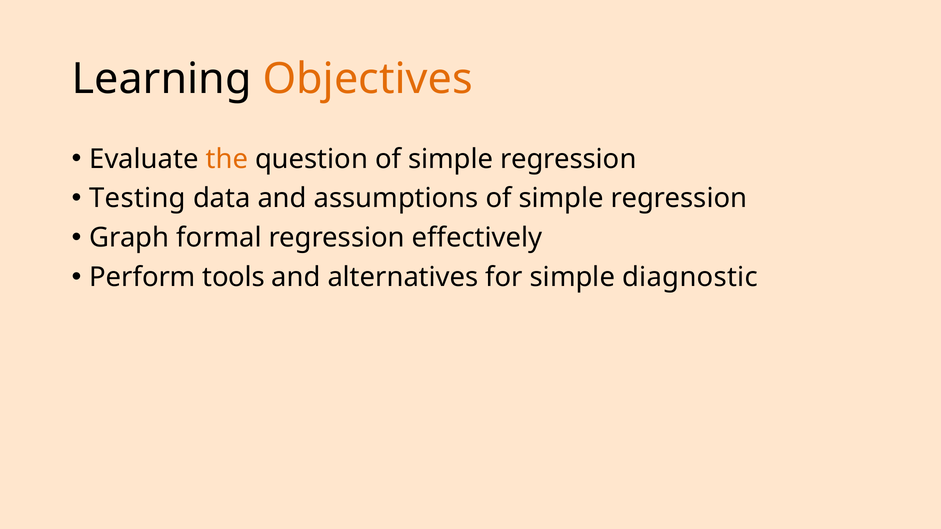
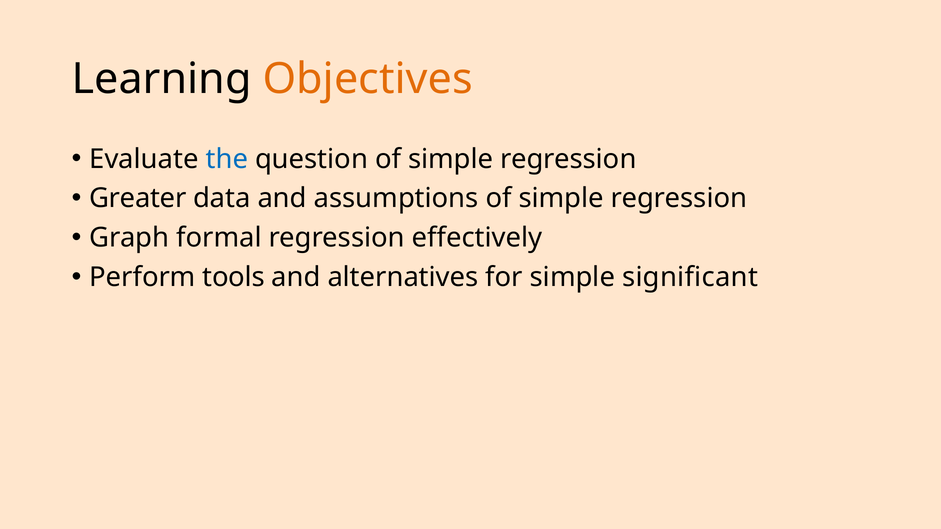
the colour: orange -> blue (227, 159)
Testing: Testing -> Greater (138, 199)
diagnostic: diagnostic -> significant (690, 277)
